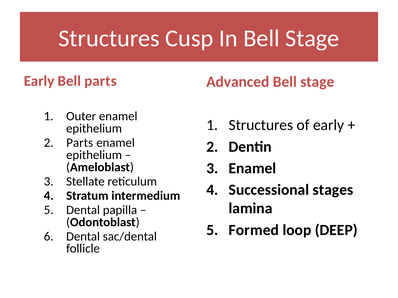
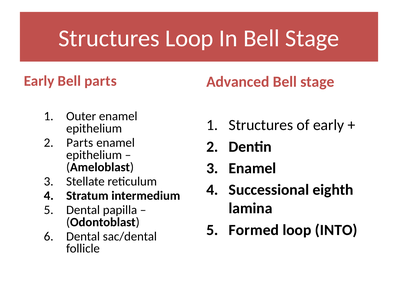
Structures Cusp: Cusp -> Loop (189, 39)
stages: stages -> eighth (333, 190)
DEEP: DEEP -> INTO (336, 230)
